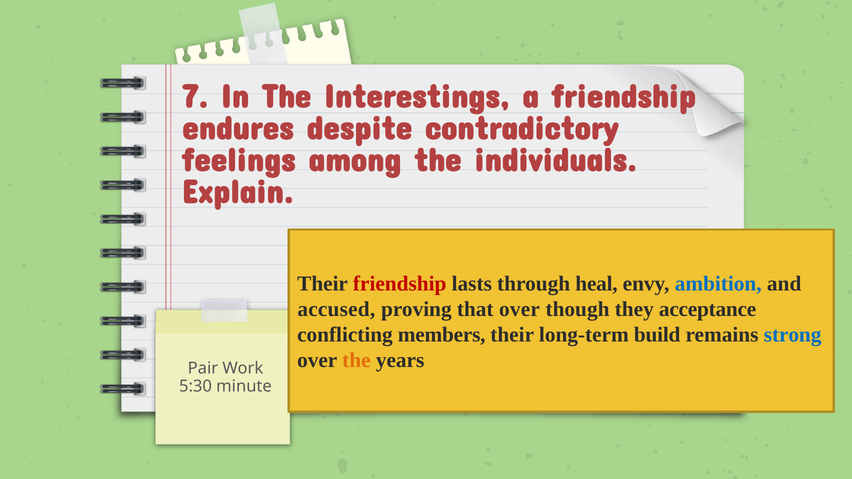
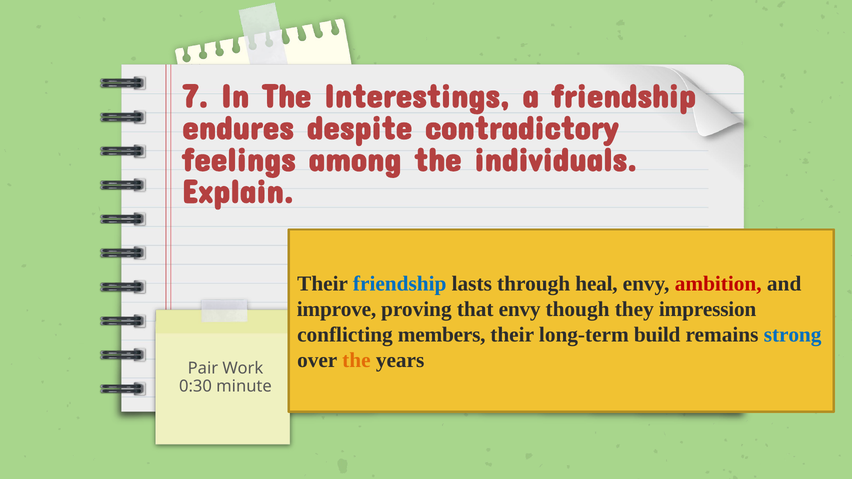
friendship colour: red -> blue (400, 284)
ambition colour: blue -> red (718, 284)
accused: accused -> improve (337, 309)
that over: over -> envy (520, 309)
acceptance: acceptance -> impression (708, 309)
5:30: 5:30 -> 0:30 (195, 386)
